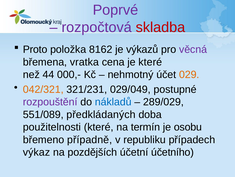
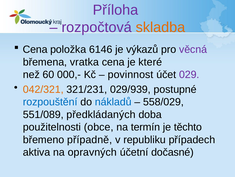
Poprvé: Poprvé -> Příloha (115, 10)
skladba colour: red -> orange (160, 27)
Proto: Proto -> Cena (35, 49)
8162: 8162 -> 6146 (101, 49)
44: 44 -> 60 (48, 74)
nehmotný: nehmotný -> povinnost (131, 74)
029 colour: orange -> purple (189, 74)
029/049: 029/049 -> 029/939 (130, 89)
rozpouštění colour: purple -> blue (50, 102)
289/029: 289/029 -> 558/029 (163, 102)
použitelnosti které: které -> obce (99, 127)
osobu: osobu -> těchto (188, 127)
výkaz: výkaz -> aktiva (37, 152)
pozdějších: pozdějších -> opravných (92, 152)
účetního: účetního -> dočasné (172, 152)
